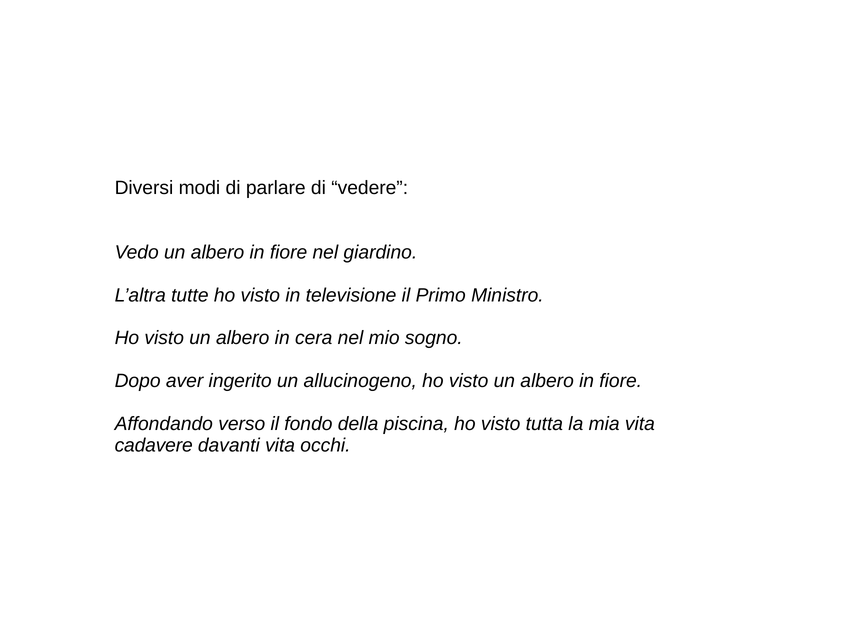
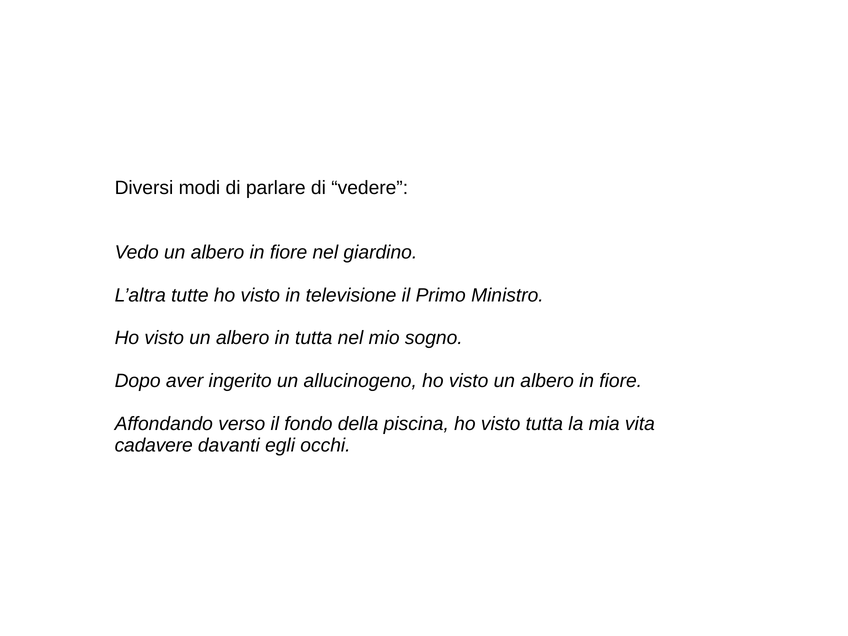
in cera: cera -> tutta (314, 338)
davanti vita: vita -> egli (280, 445)
